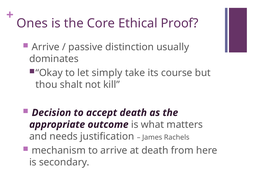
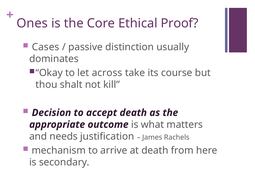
Arrive: Arrive -> Cases (46, 47)
simply: simply -> across (107, 73)
